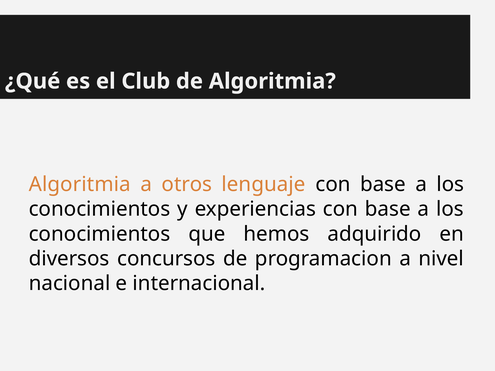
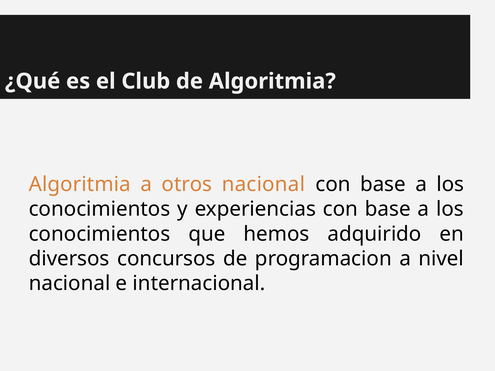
otros lenguaje: lenguaje -> nacional (263, 185)
